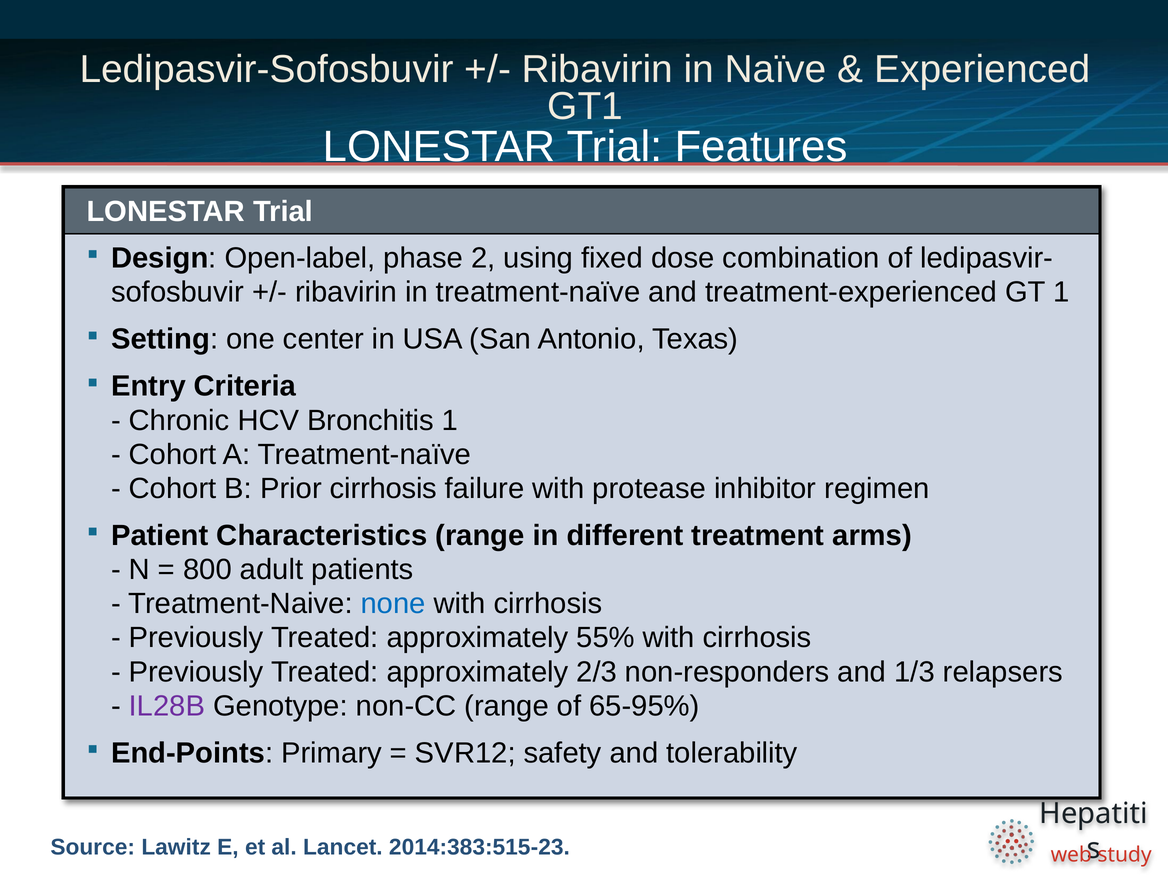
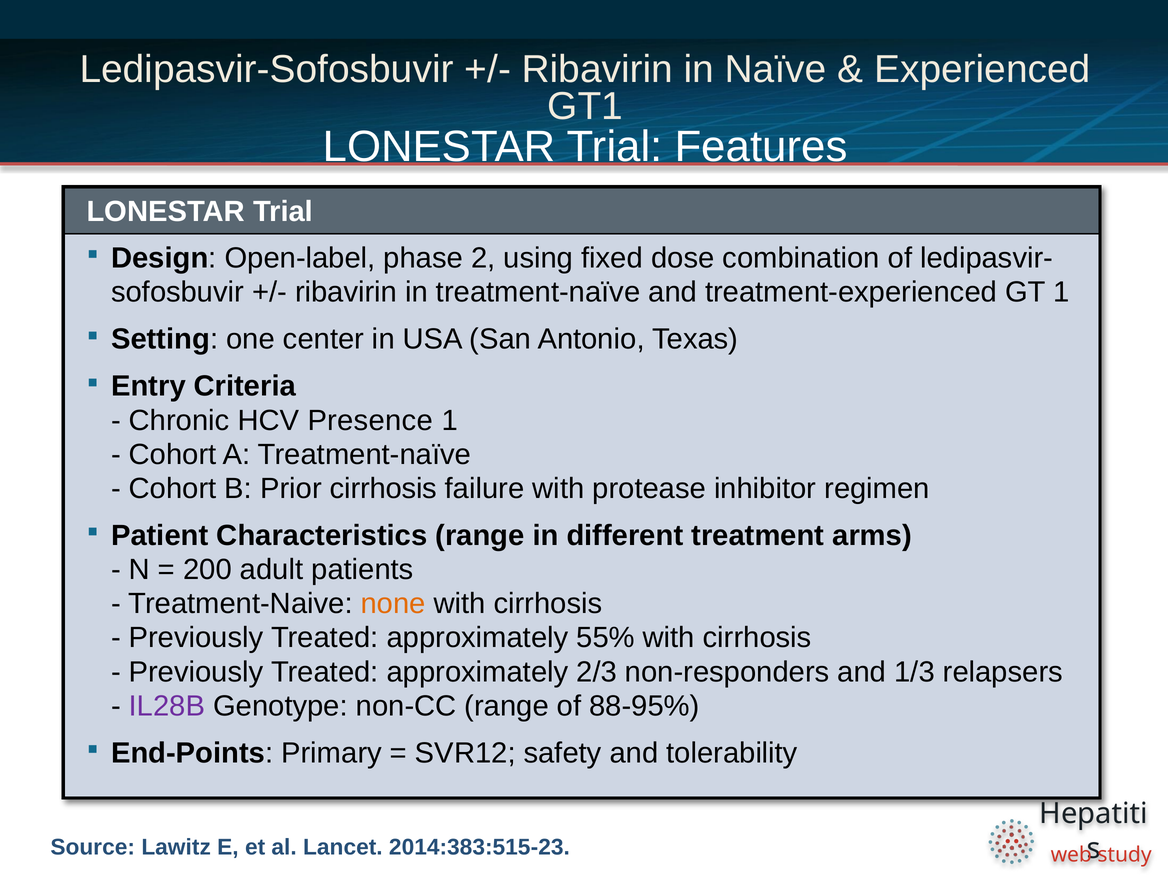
Bronchitis: Bronchitis -> Presence (370, 420)
800: 800 -> 200 (207, 570)
none colour: blue -> orange (393, 604)
65-95%: 65-95% -> 88-95% (644, 706)
